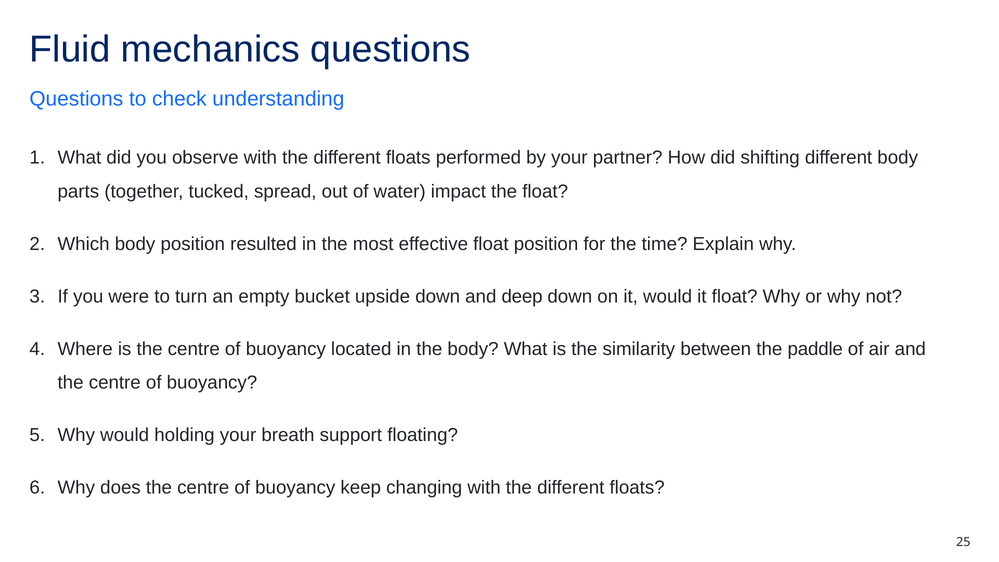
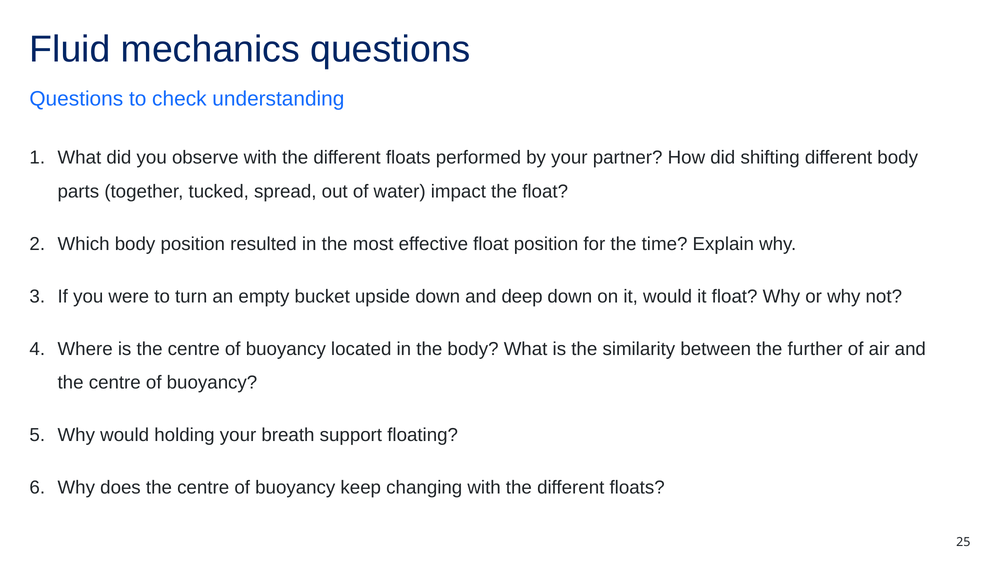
paddle: paddle -> further (815, 349)
